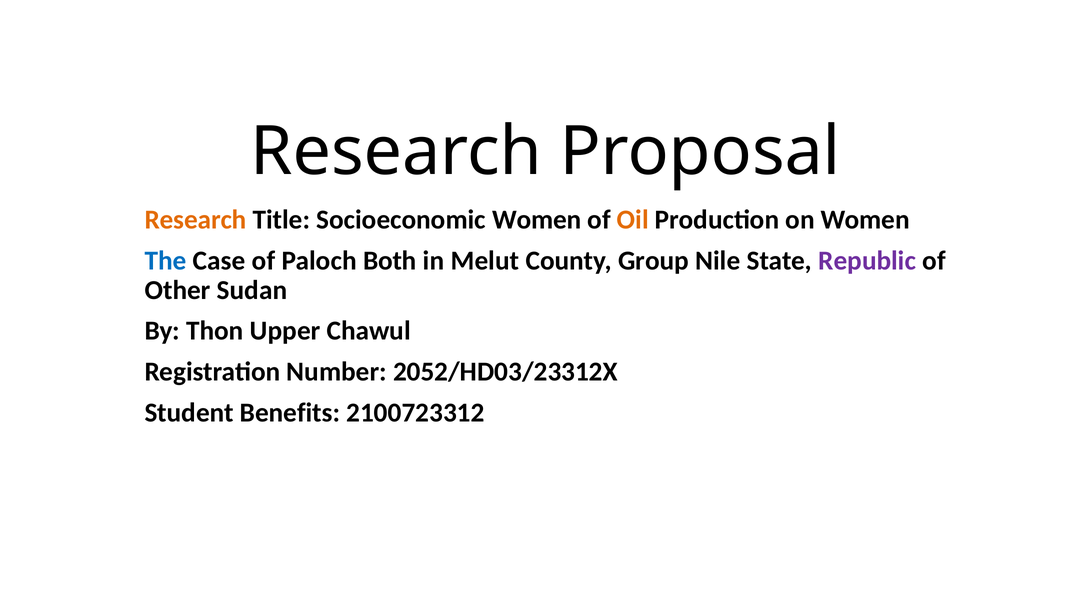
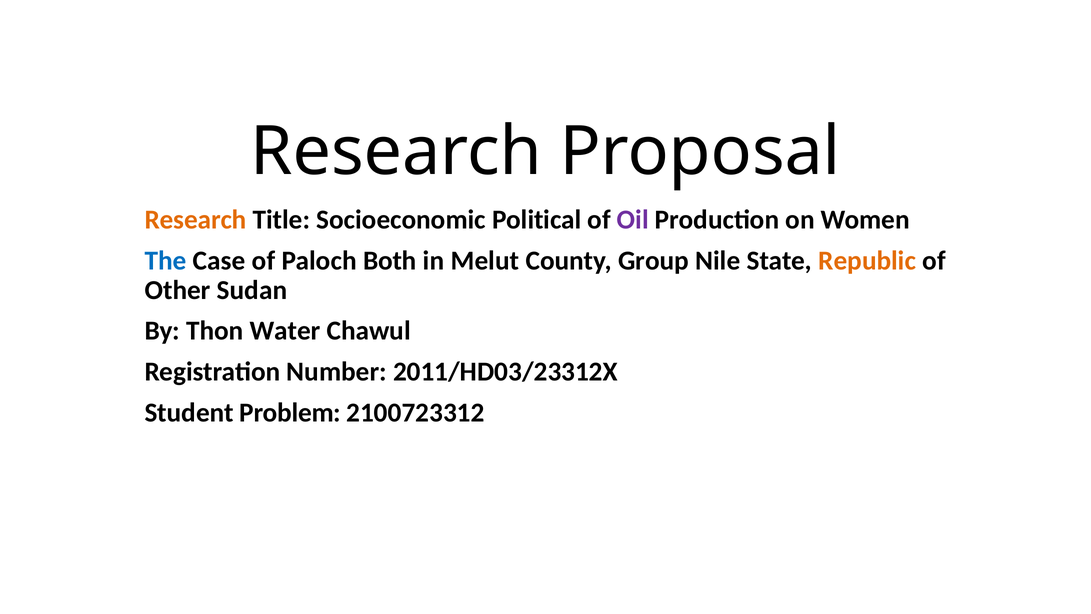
Socioeconomic Women: Women -> Political (537, 220)
Oil colour: orange -> purple (633, 220)
Republic colour: purple -> orange (867, 261)
Upper: Upper -> Water (285, 331)
2052/HD03/23312X: 2052/HD03/23312X -> 2011/HD03/23312X (505, 372)
Benefits: Benefits -> Problem (290, 412)
